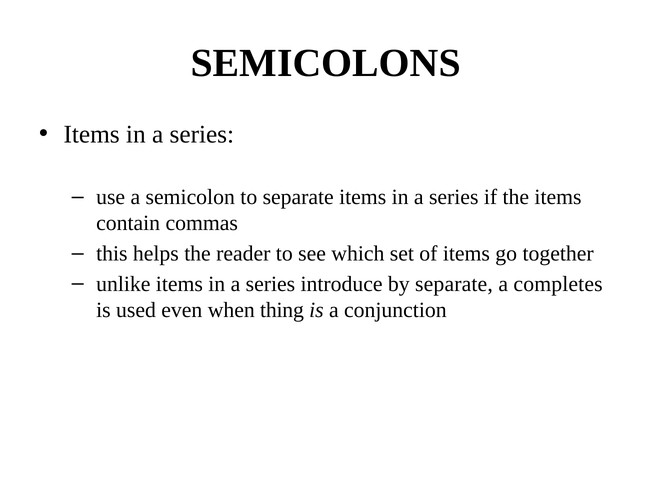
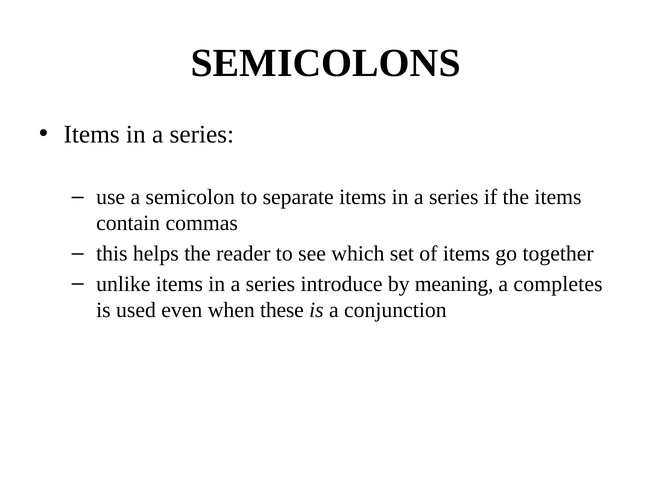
by separate: separate -> meaning (454, 284)
thing: thing -> these (282, 310)
